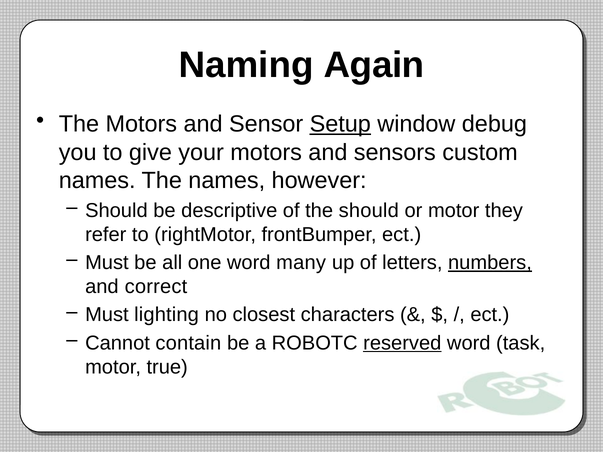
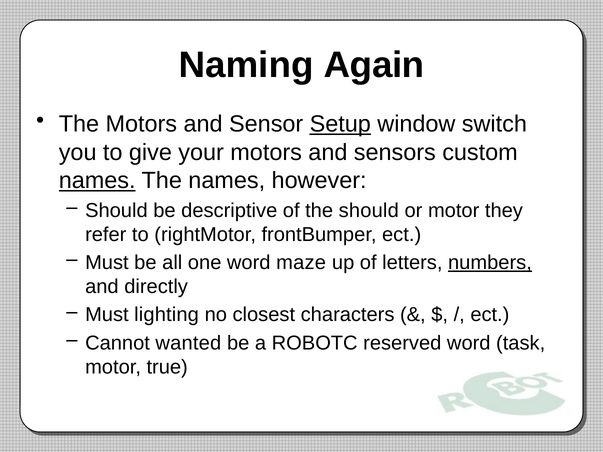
debug: debug -> switch (494, 124)
names underline: none -> present (97, 181)
many: many -> maze (301, 263)
correct: correct -> directly (156, 287)
contain: contain -> wanted (188, 343)
reserved underline: present -> none (402, 343)
